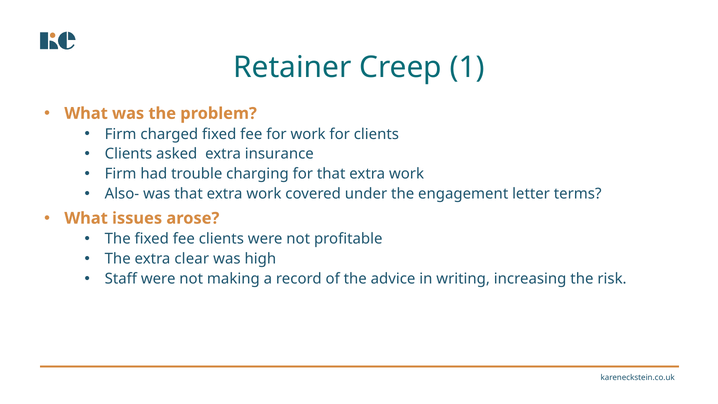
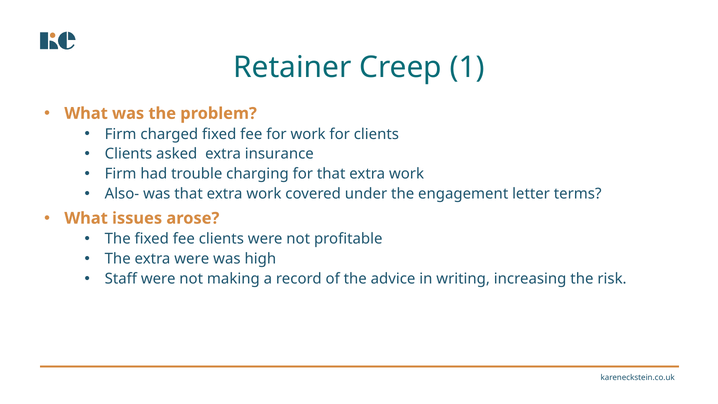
extra clear: clear -> were (192, 259)
